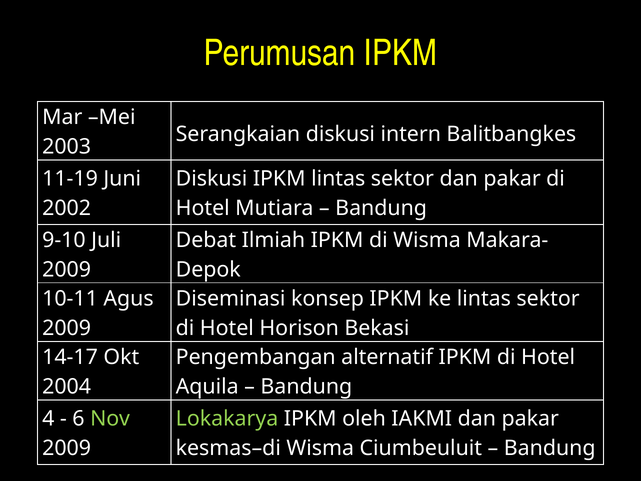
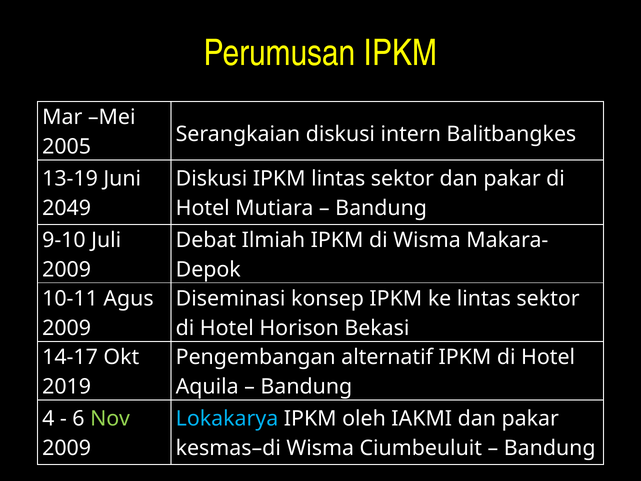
2003: 2003 -> 2005 (67, 146)
11-19: 11-19 -> 13-19 (70, 179)
2002: 2002 -> 2049 (67, 208)
2004: 2004 -> 2019 (67, 386)
Lokakarya colour: light green -> light blue (227, 419)
